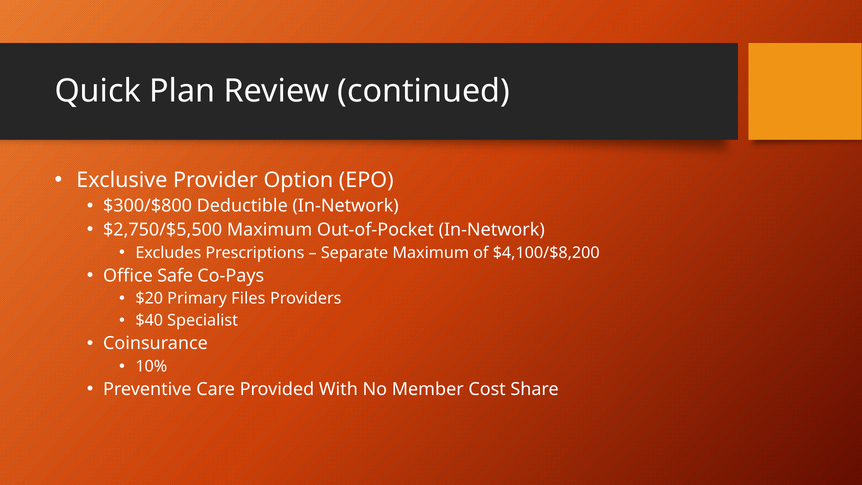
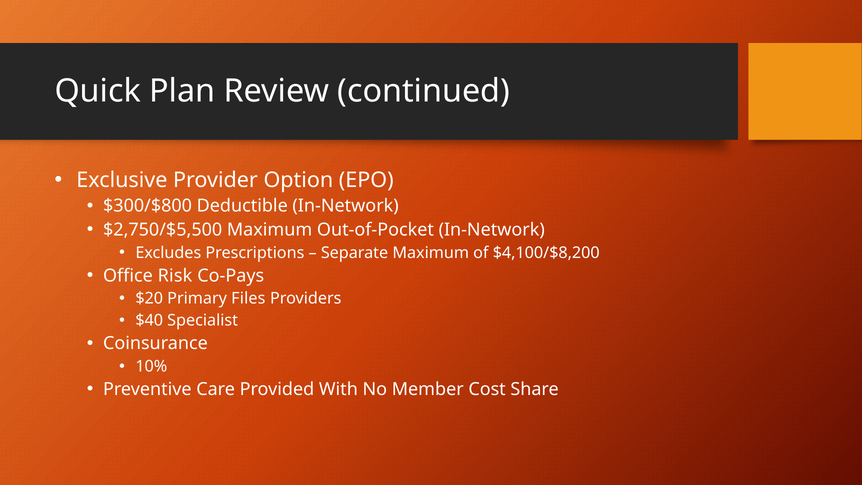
Safe: Safe -> Risk (175, 276)
